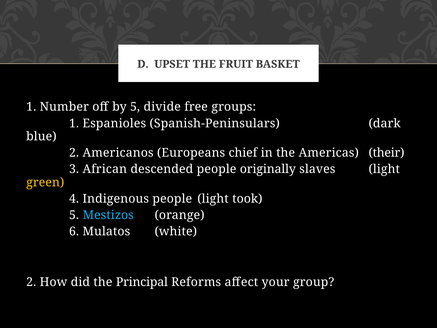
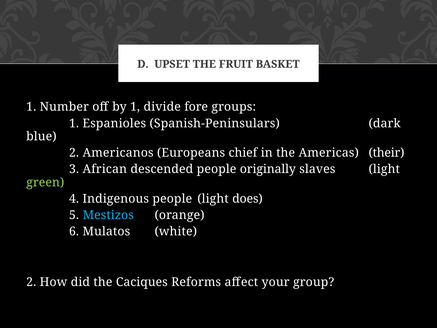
by 5: 5 -> 1 (135, 107)
free: free -> fore (196, 107)
green colour: yellow -> light green (45, 182)
took: took -> does (247, 199)
Principal: Principal -> Caciques (142, 282)
